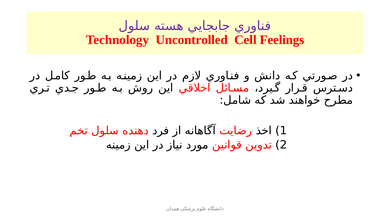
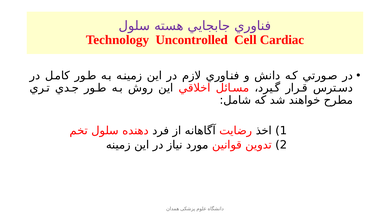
Feelings: Feelings -> Cardiac (282, 40)
